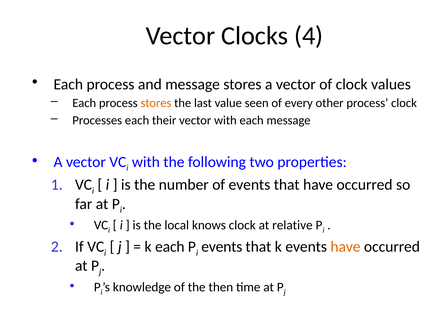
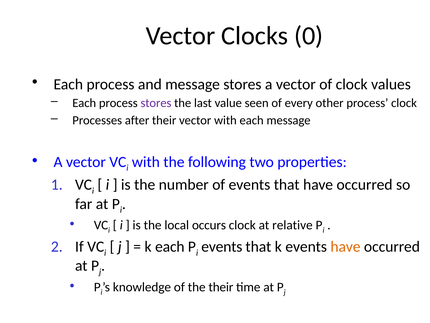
4: 4 -> 0 (309, 36)
stores colour: orange -> purple (156, 103)
Processes each: each -> after (137, 120)
knows: knows -> occurs (209, 225)
the then: then -> their (221, 287)
